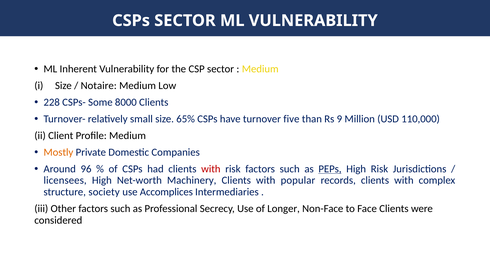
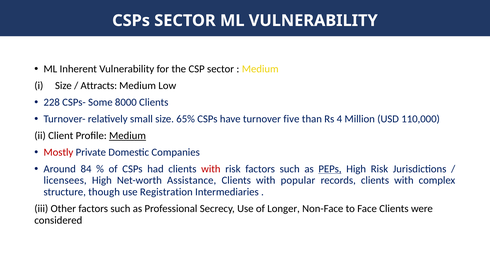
Notaire: Notaire -> Attracts (99, 86)
9: 9 -> 4 (339, 119)
Medium underline: none -> present (128, 136)
Mostly colour: orange -> red (58, 153)
96: 96 -> 84 (86, 169)
Machinery: Machinery -> Assistance (192, 181)
society: society -> though (104, 192)
Accomplices: Accomplices -> Registration (166, 192)
